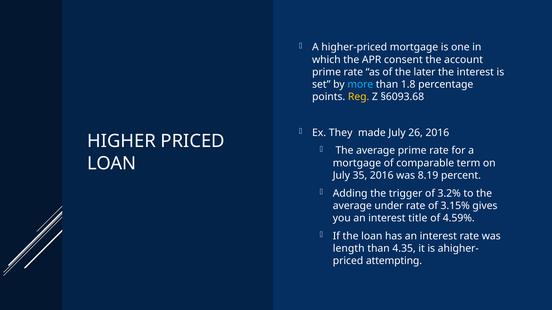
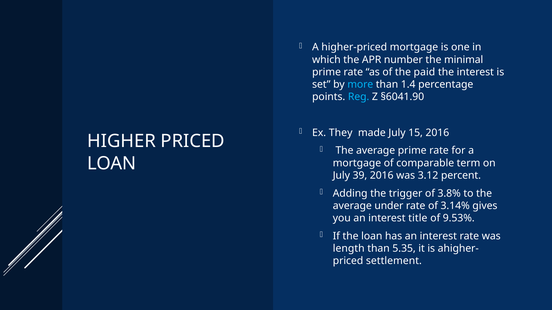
consent: consent -> number (403, 60)
account: account -> minimal (464, 60)
later: later -> paid (424, 72)
1.8: 1.8 -> 1.4 (408, 85)
Reg colour: yellow -> light blue (359, 97)
§6093.68: §6093.68 -> §6041.90 (402, 97)
26: 26 -> 15 (416, 133)
35: 35 -> 39 (360, 176)
8.19: 8.19 -> 3.12 (428, 176)
3.2%: 3.2% -> 3.8% (449, 194)
3.15%: 3.15% -> 3.14% (455, 206)
4.59%: 4.59% -> 9.53% (459, 218)
4.35: 4.35 -> 5.35 (404, 249)
attempting: attempting -> settlement (394, 261)
